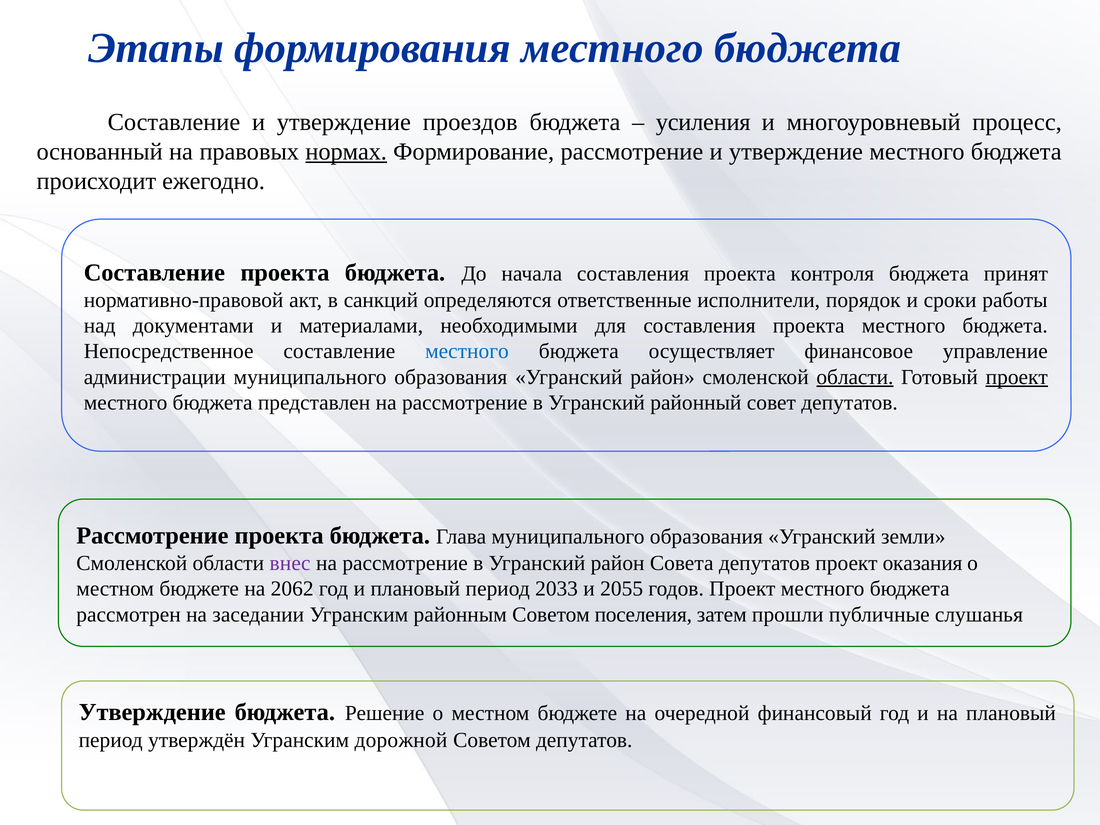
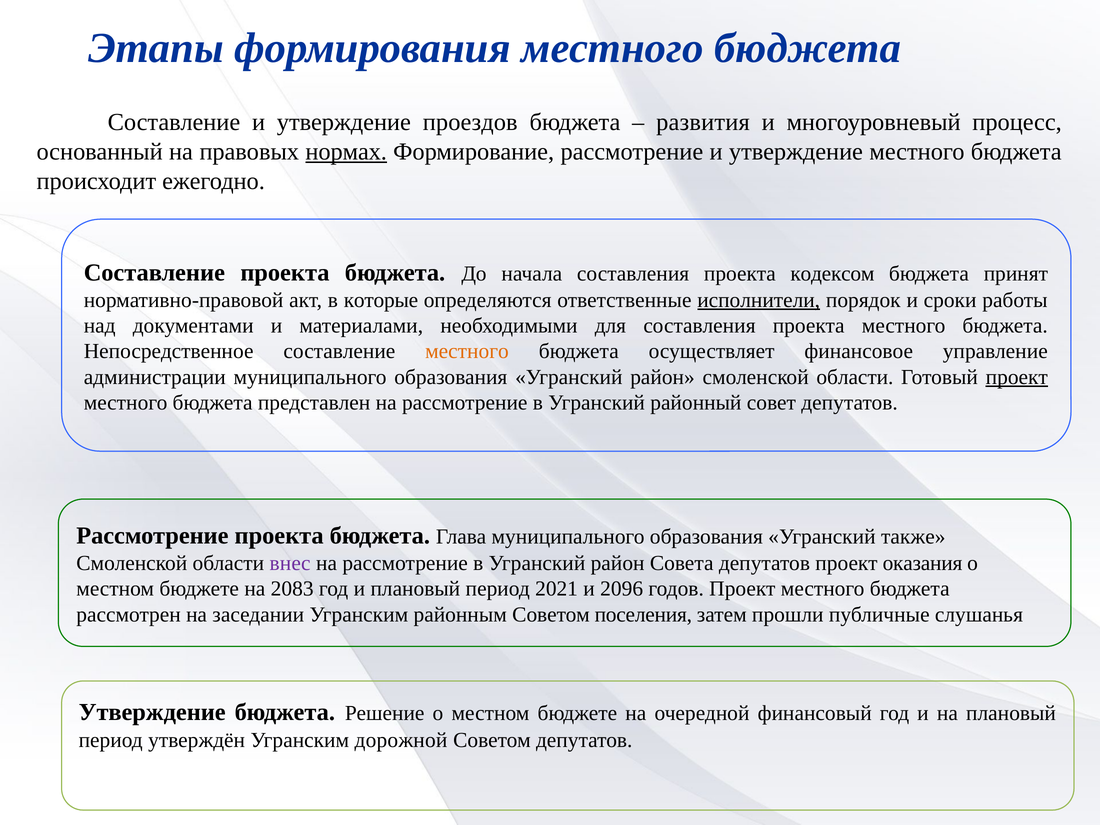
усиления: усиления -> развития (703, 122)
контроля: контроля -> кодексом (832, 274)
санкций: санкций -> которые (381, 300)
исполнители underline: none -> present (759, 300)
местного colour: blue -> orange (467, 351)
области underline: present -> none (855, 377)
земли: земли -> также (913, 537)
2062: 2062 -> 2083 (292, 589)
2033: 2033 -> 2021 (557, 589)
2055: 2055 -> 2096 (622, 589)
